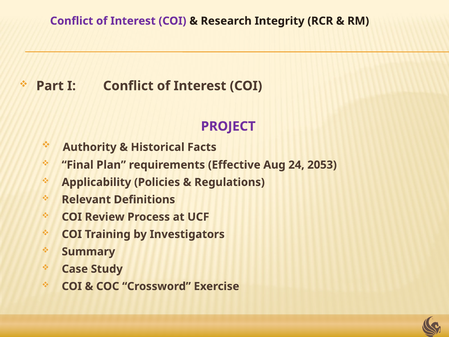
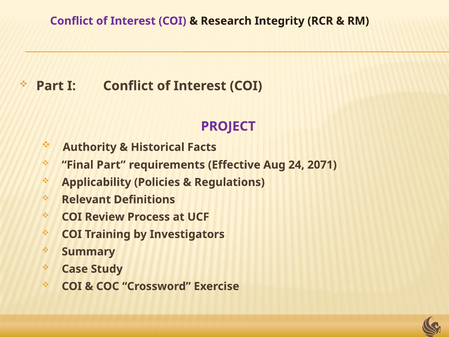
Final Plan: Plan -> Part (111, 165)
2053: 2053 -> 2071 (322, 165)
